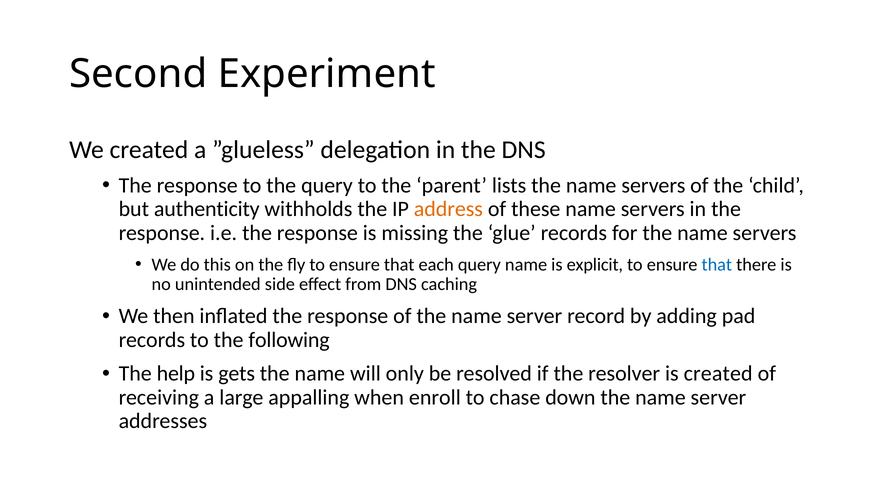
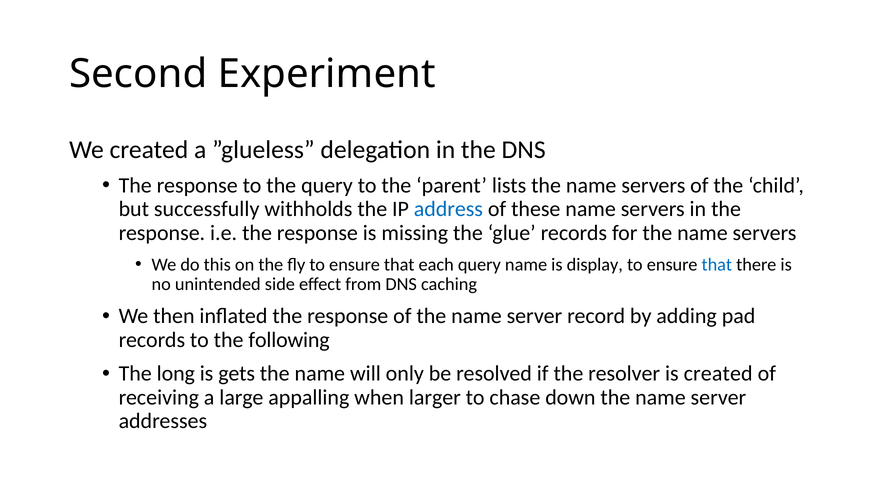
authenticity: authenticity -> successfully (207, 209)
address colour: orange -> blue (448, 209)
explicit: explicit -> display (595, 265)
help: help -> long (176, 374)
enroll: enroll -> larger (435, 398)
